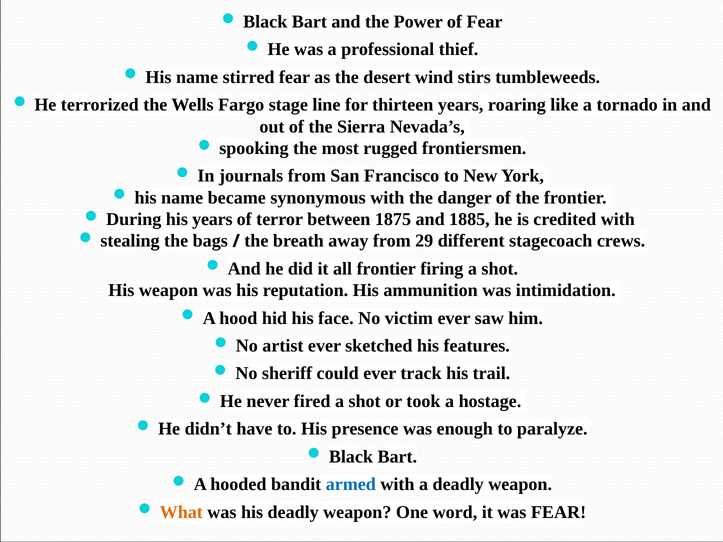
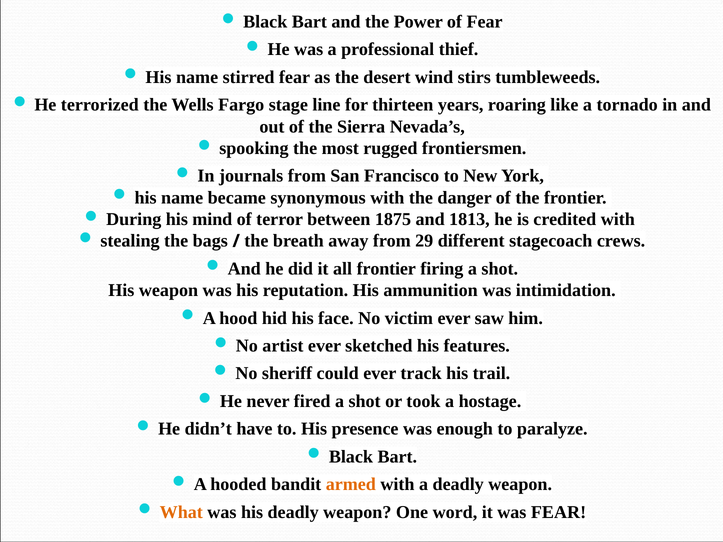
his years: years -> mind (212, 219)
1885: 1885 -> 1813 (469, 219)
armed colour: blue -> orange (351, 485)
